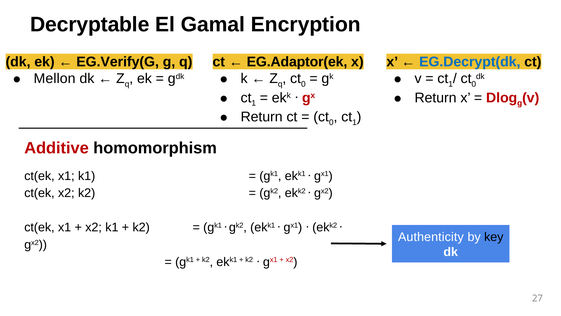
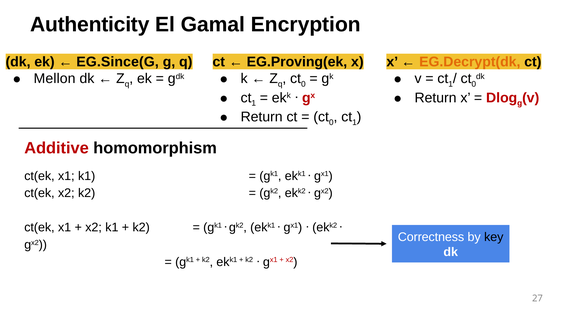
Decryptable: Decryptable -> Authenticity (90, 25)
EG.Verify(G: EG.Verify(G -> EG.Since(G (118, 62)
EG.Adaptor(ek: EG.Adaptor(ek -> EG.Proving(ek (297, 62)
EG.Decrypt(dk colour: blue -> orange (470, 62)
Authenticity: Authenticity -> Correctness (431, 237)
